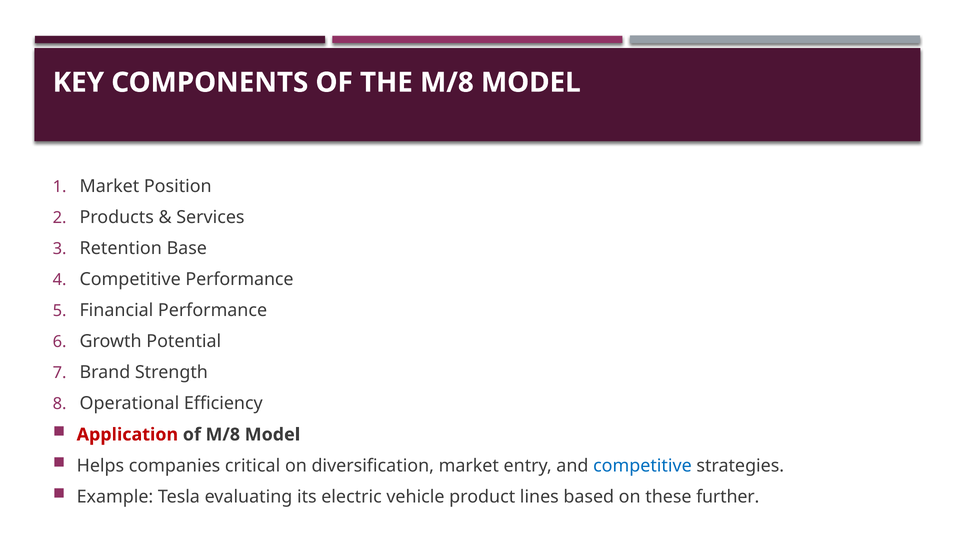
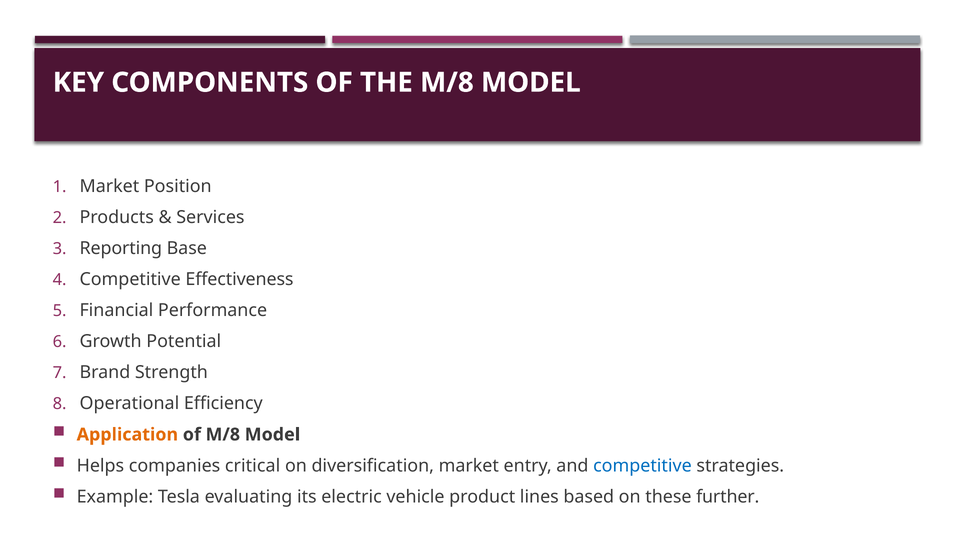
Retention: Retention -> Reporting (121, 248)
Competitive Performance: Performance -> Effectiveness (240, 279)
Application colour: red -> orange (127, 435)
